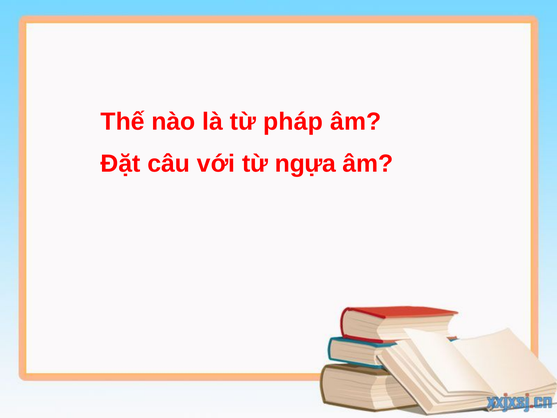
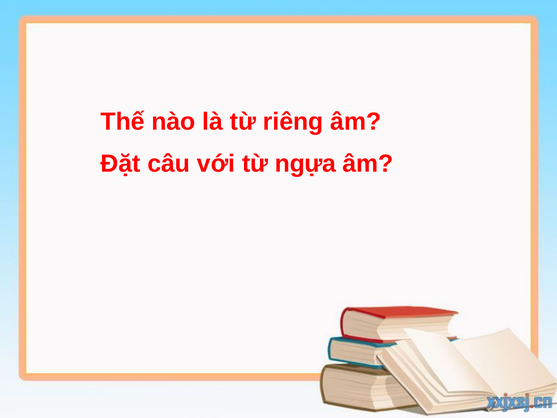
pháp: pháp -> riêng (293, 121)
